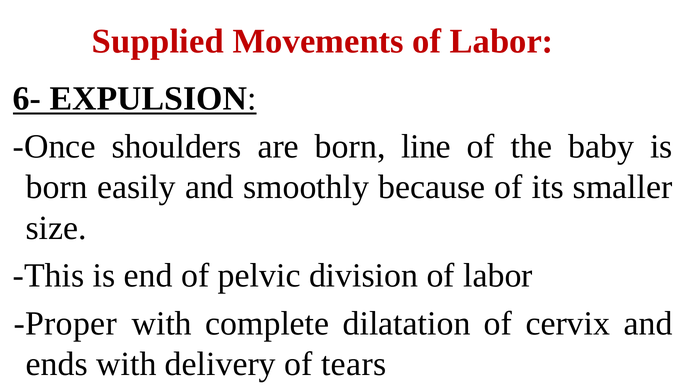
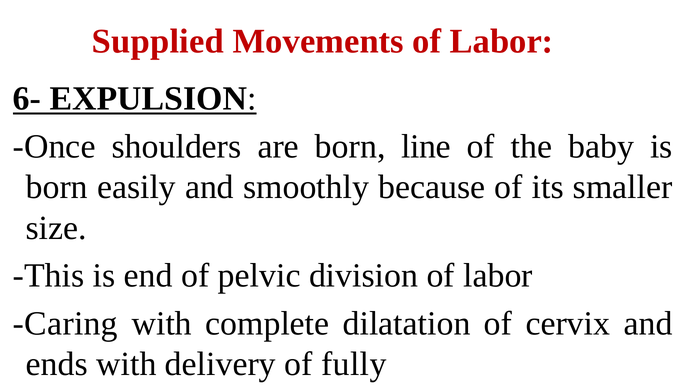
Proper: Proper -> Caring (65, 324)
tears: tears -> fully (354, 364)
